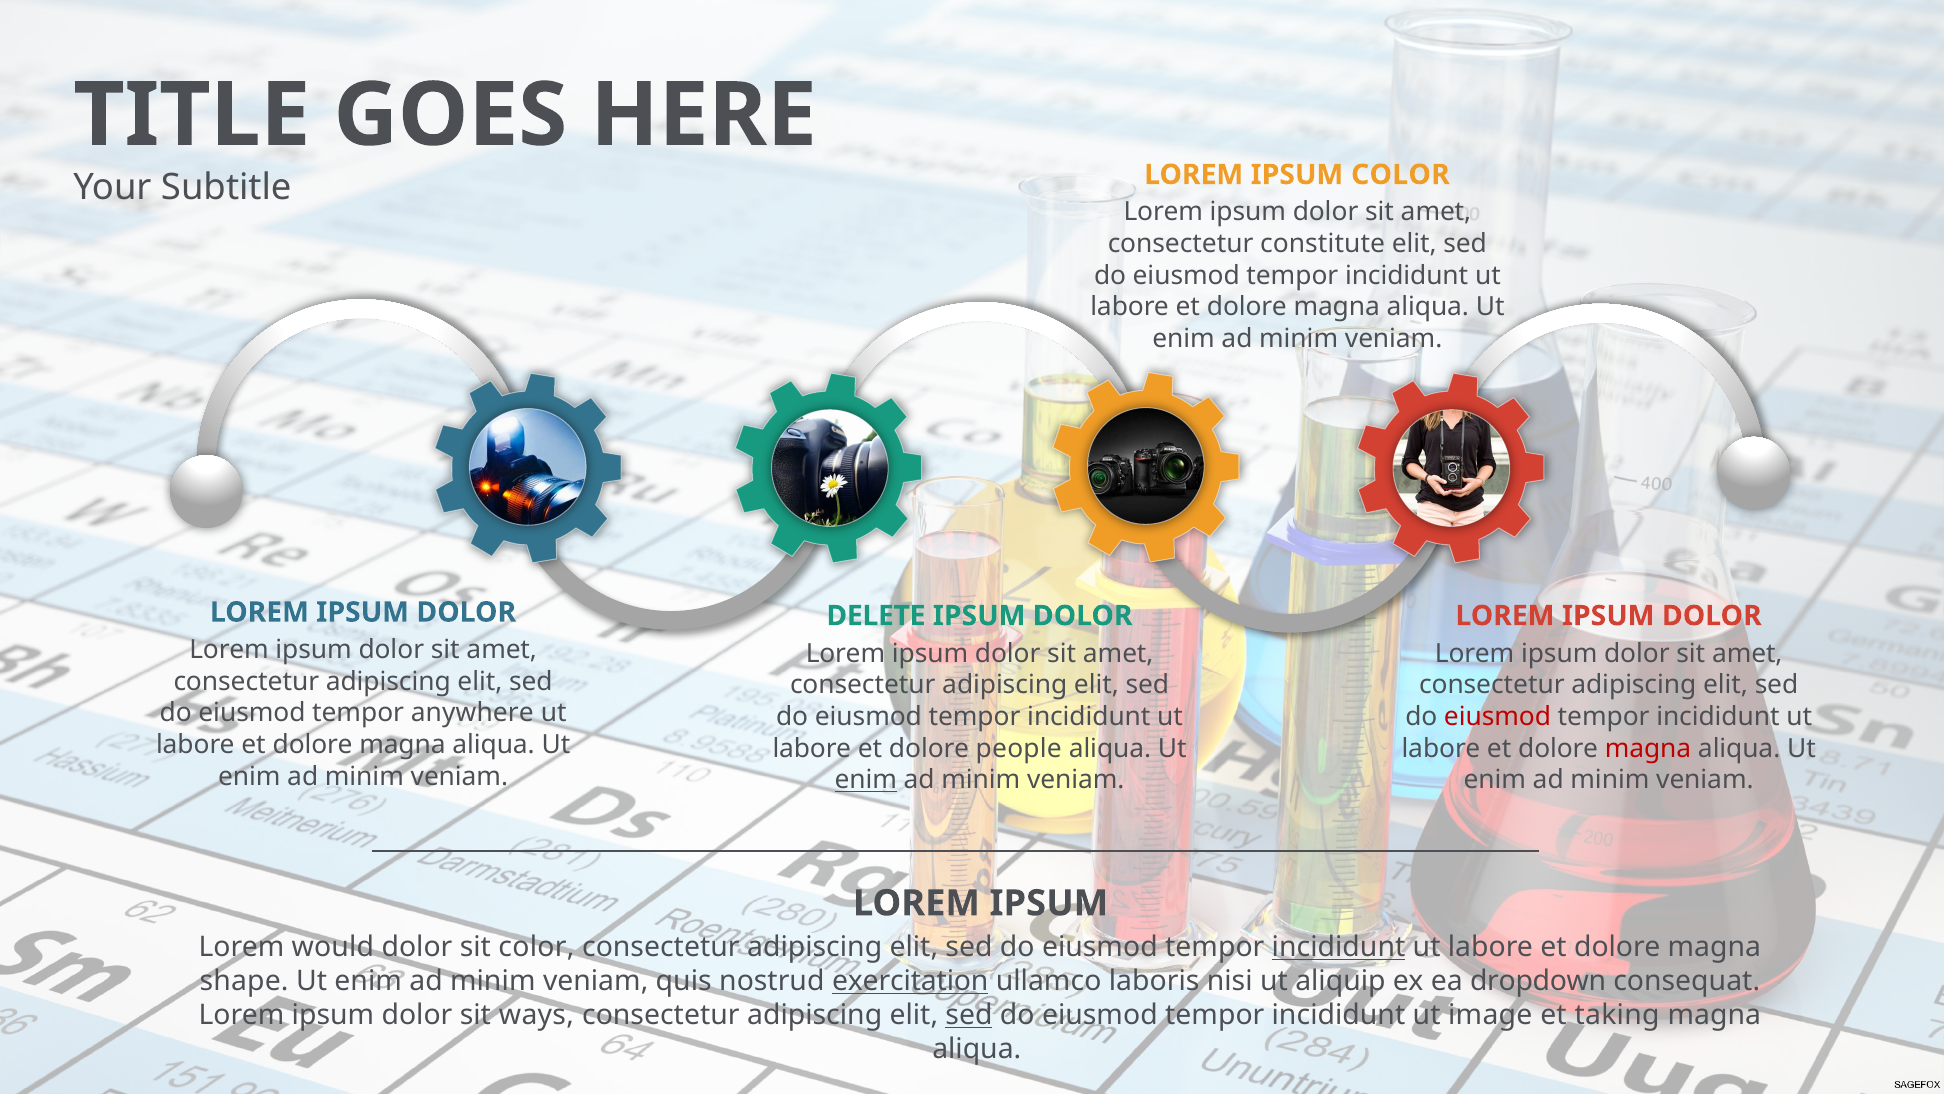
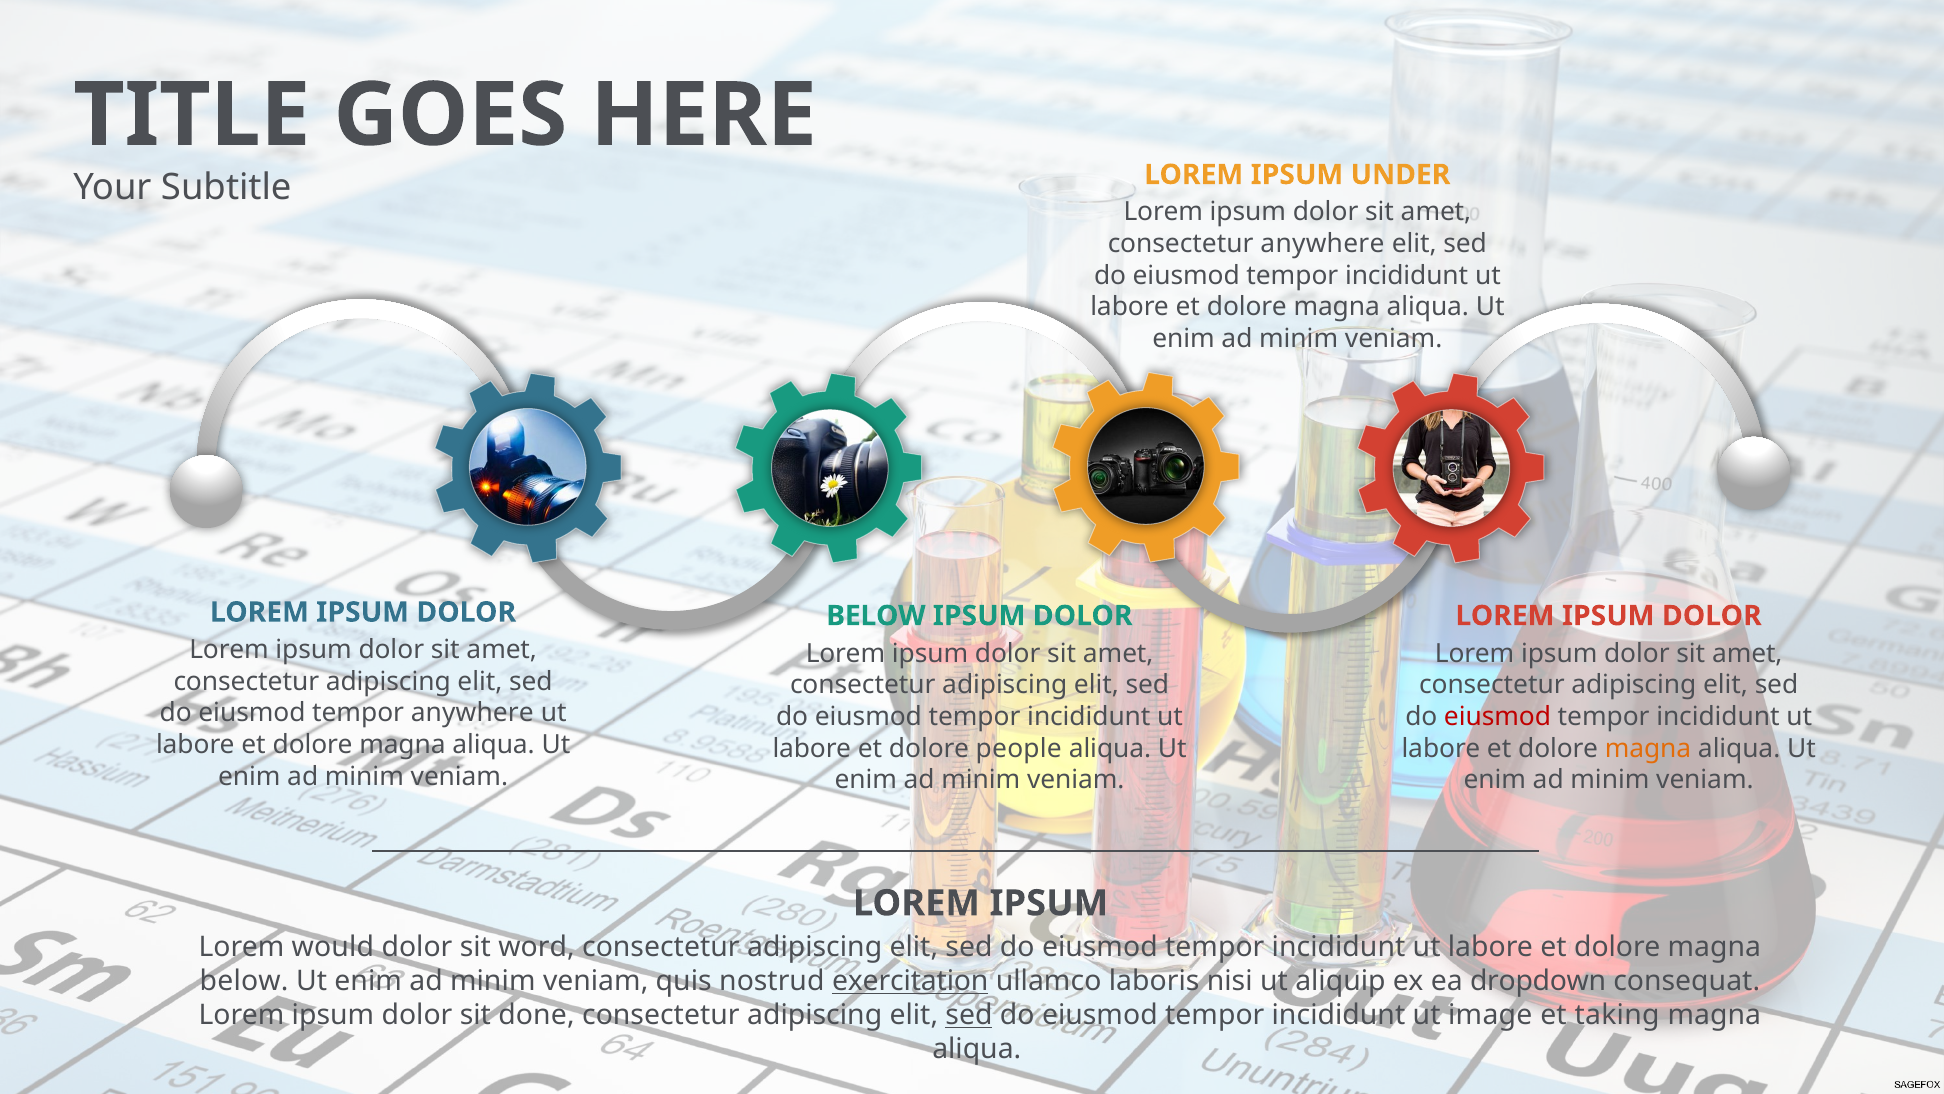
IPSUM COLOR: COLOR -> UNDER (1401, 175)
consectetur constitute: constitute -> anywhere (1322, 244)
DELETE: DELETE -> BELOW (876, 616)
magna colour: red -> orange (1648, 748)
enim underline: present -> none (866, 780)
sit color: color -> word (537, 947)
incididunt underline: present -> none (1338, 947)
shape: shape -> below (244, 981)
ways: ways -> done (537, 1015)
